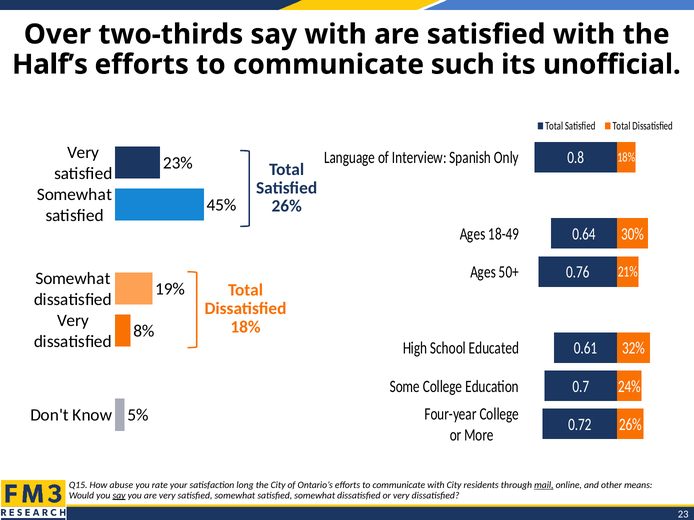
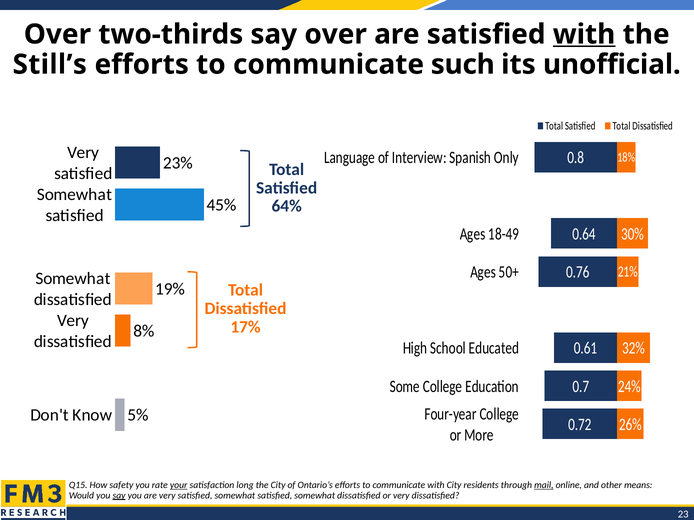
say with: with -> over (336, 34)
with underline: none -> present (584, 34)
Half’s: Half’s -> Still’s (50, 65)
26%: 26% -> 64% (287, 206)
18%: 18% -> 17% (246, 327)
abuse: abuse -> safety (121, 485)
your underline: none -> present (179, 485)
